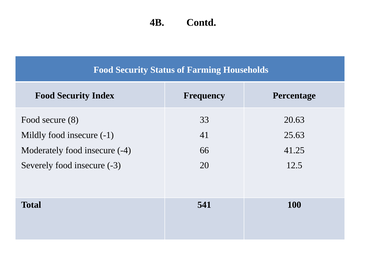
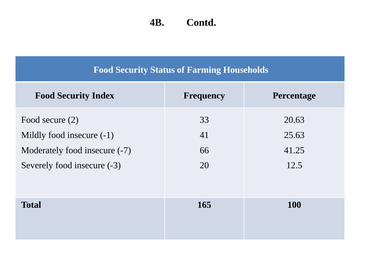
8: 8 -> 2 (73, 120)
-4: -4 -> -7 (124, 150)
541: 541 -> 165 (204, 204)
